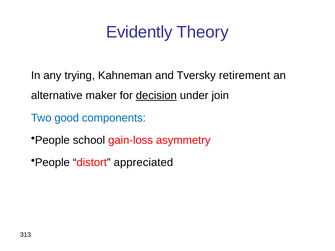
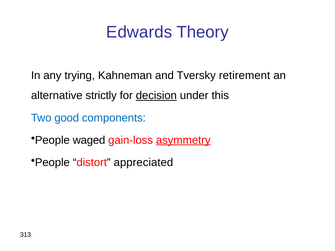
Evidently: Evidently -> Edwards (139, 32)
maker: maker -> strictly (101, 96)
join: join -> this (220, 96)
school: school -> waged (89, 140)
asymmetry underline: none -> present (183, 140)
